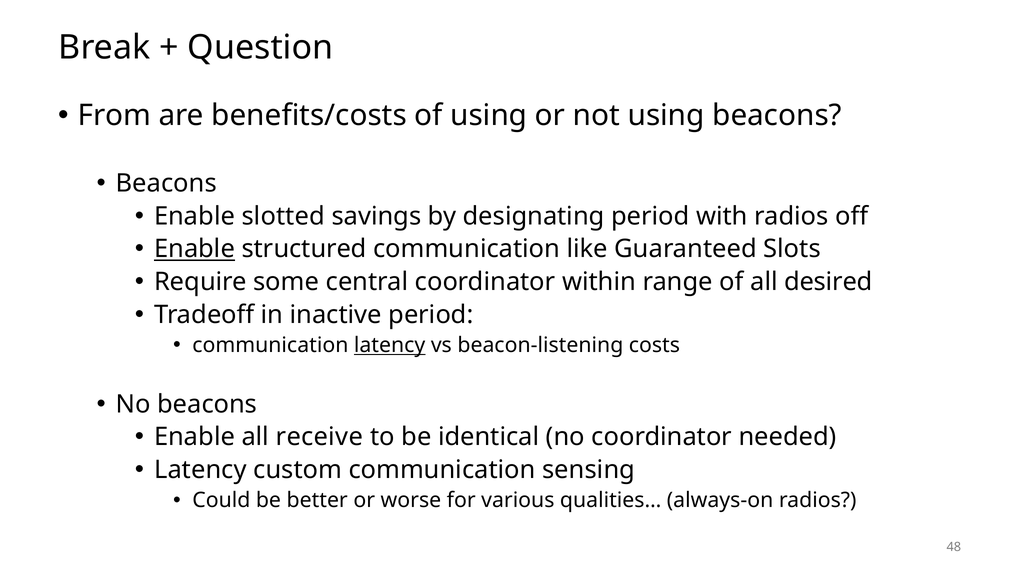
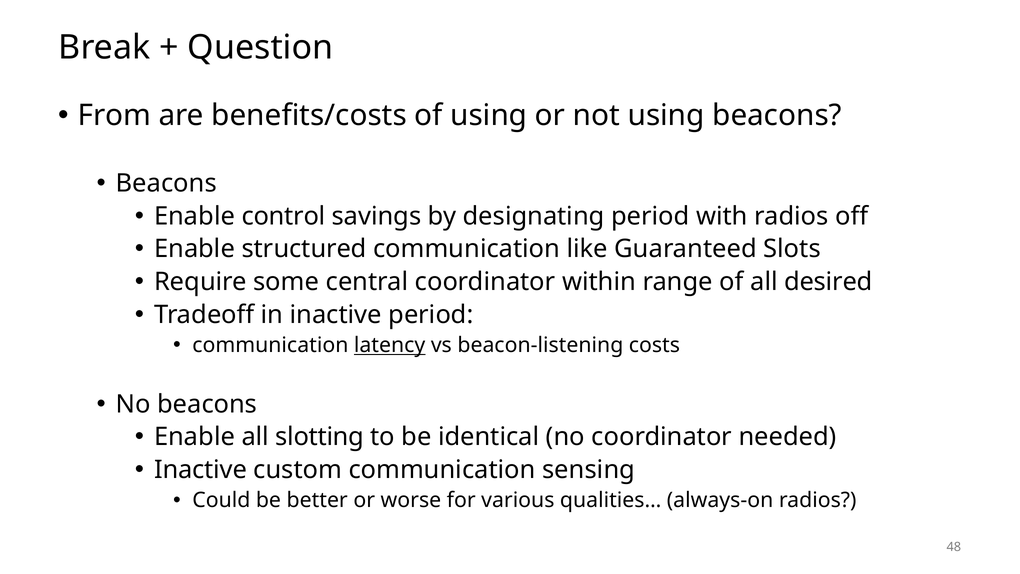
slotted: slotted -> control (283, 216)
Enable underline: present -> none (195, 249)
receive: receive -> slotting (320, 437)
Latency: Latency -> Inactive (201, 470)
